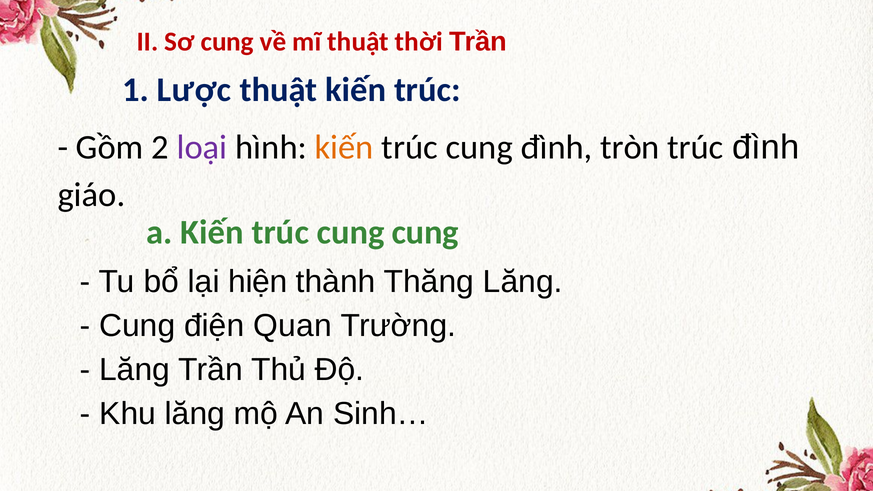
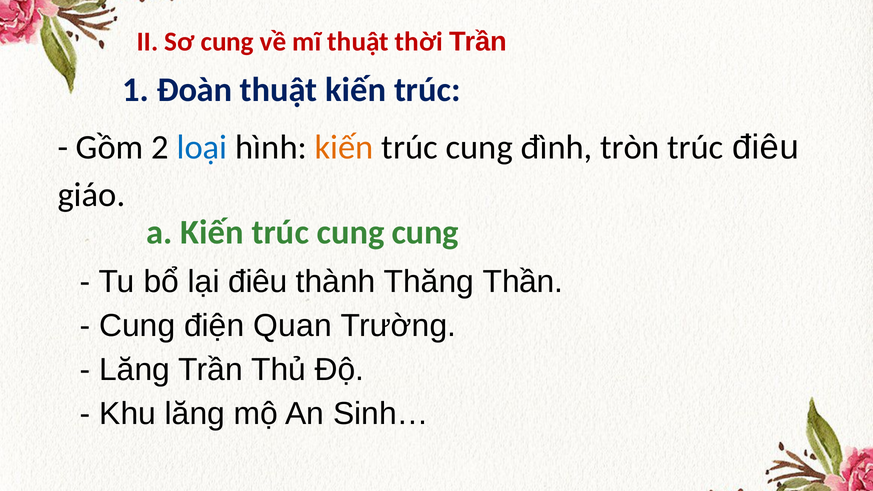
Lược: Lược -> Đoàn (194, 90)
loại colour: purple -> blue (202, 147)
trúc đình: đình -> điêu (766, 147)
lại hiện: hiện -> điêu (258, 282)
Thăng Lăng: Lăng -> Thần (523, 282)
